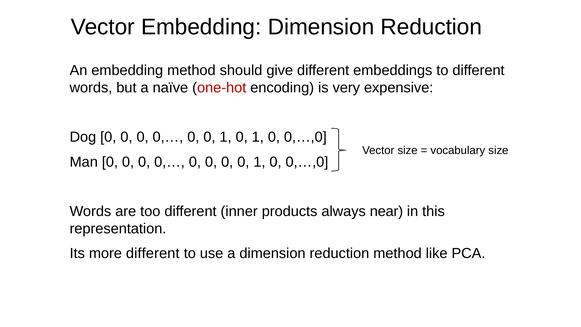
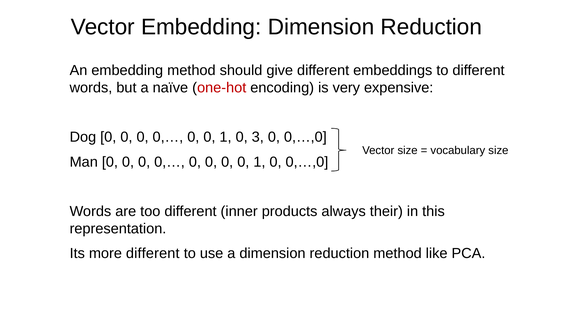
1 0 1: 1 -> 3 (258, 137)
near: near -> their (386, 211)
